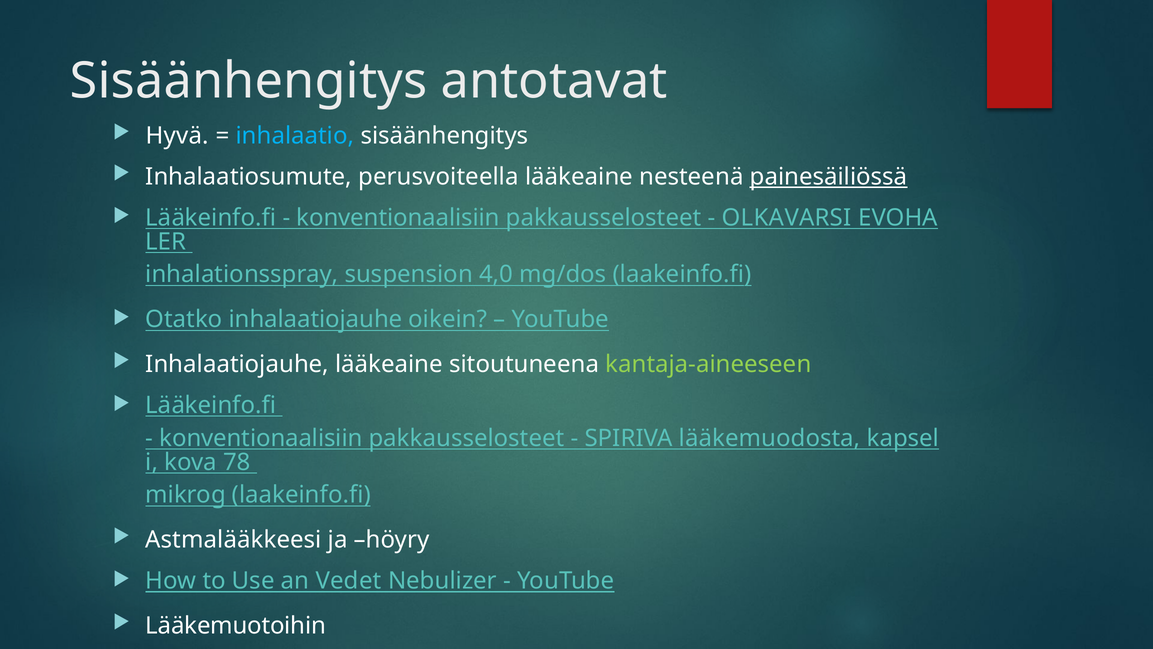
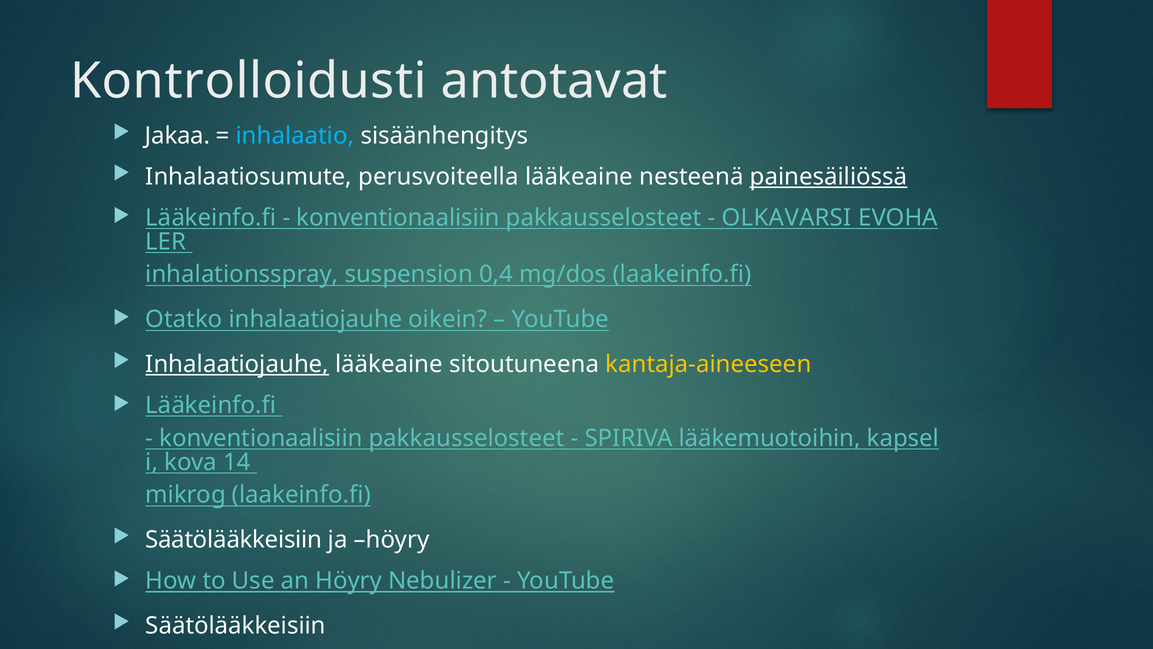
Sisäänhengitys: Sisäänhengitys -> Kontrolloidusti (248, 81)
Hyvä: Hyvä -> Jakaa (178, 136)
4,0: 4,0 -> 0,4 (496, 274)
Inhalaatiojauhe underline: none -> present (237, 364)
kantaja-aineeseen colour: light green -> yellow (708, 364)
lääkemuodosta: lääkemuodosta -> lääkemuotoihin (770, 438)
78: 78 -> 14 (237, 462)
Astmalääkkeesi: Astmalääkkeesi -> Säätölääkkeisiin (234, 540)
an Vedet: Vedet -> Höyry (349, 580)
Lääkemuotoihin: Lääkemuotoihin -> Säätölääkkeisiin (236, 625)
